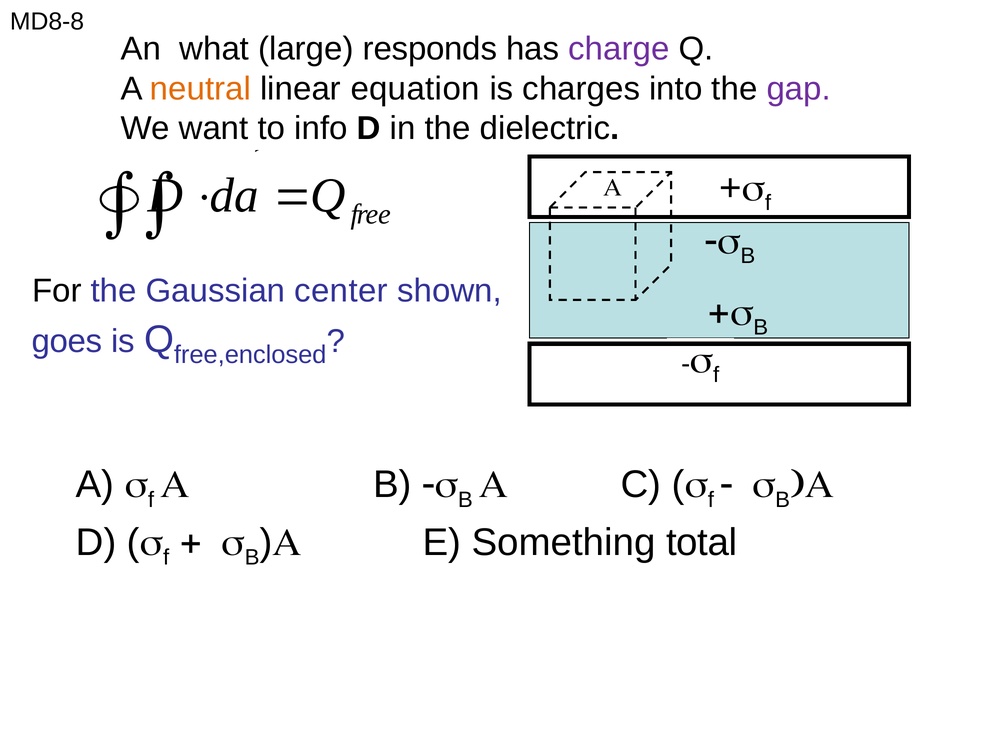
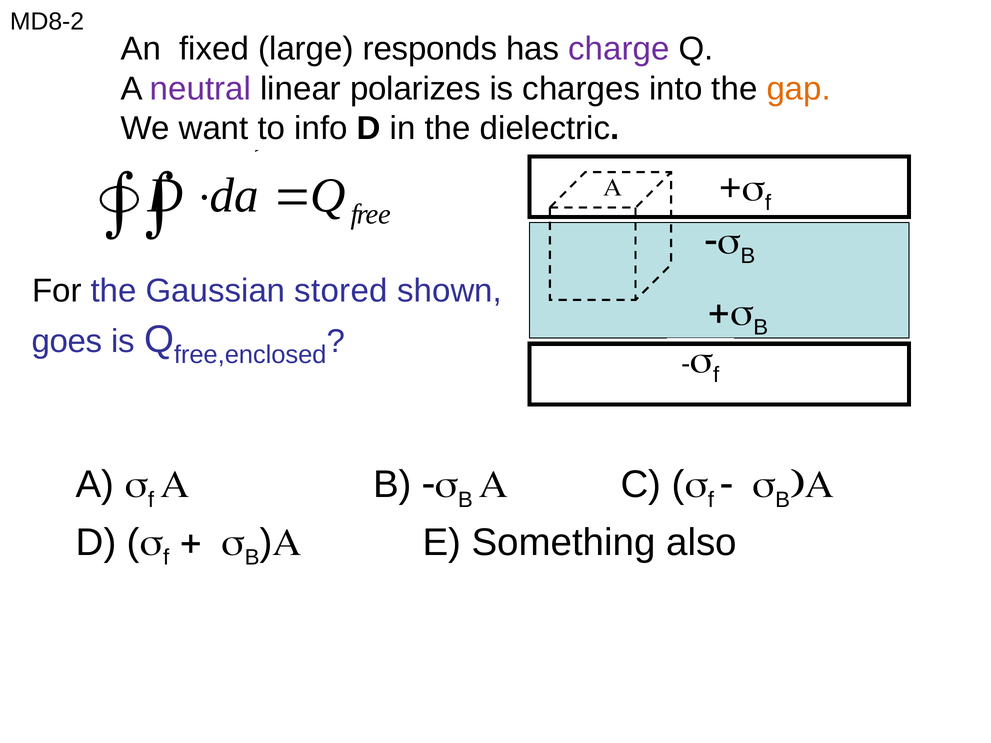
MD8-8: MD8-8 -> MD8-2 (47, 21)
what: what -> fixed (214, 49)
neutral colour: orange -> purple (200, 89)
equation: equation -> polarizes (415, 89)
gap colour: purple -> orange (799, 89)
center: center -> stored (341, 291)
total: total -> also (702, 543)
